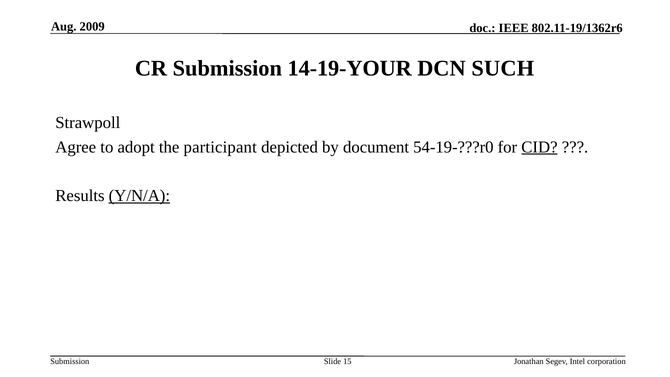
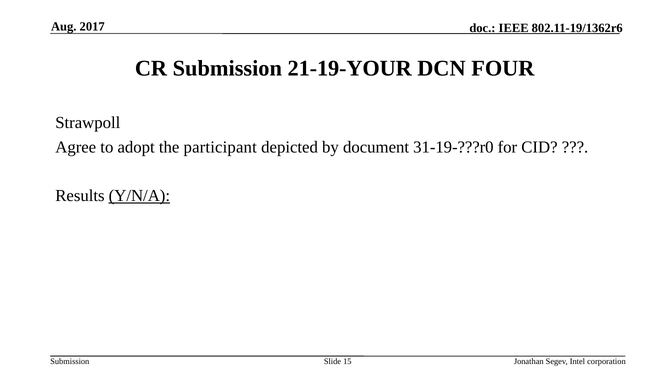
2009: 2009 -> 2017 (92, 27)
14-19-YOUR: 14-19-YOUR -> 21-19-YOUR (350, 68)
SUCH: SUCH -> FOUR (503, 68)
54-19-???r0: 54-19-???r0 -> 31-19-???r0 (453, 147)
CID underline: present -> none (539, 147)
